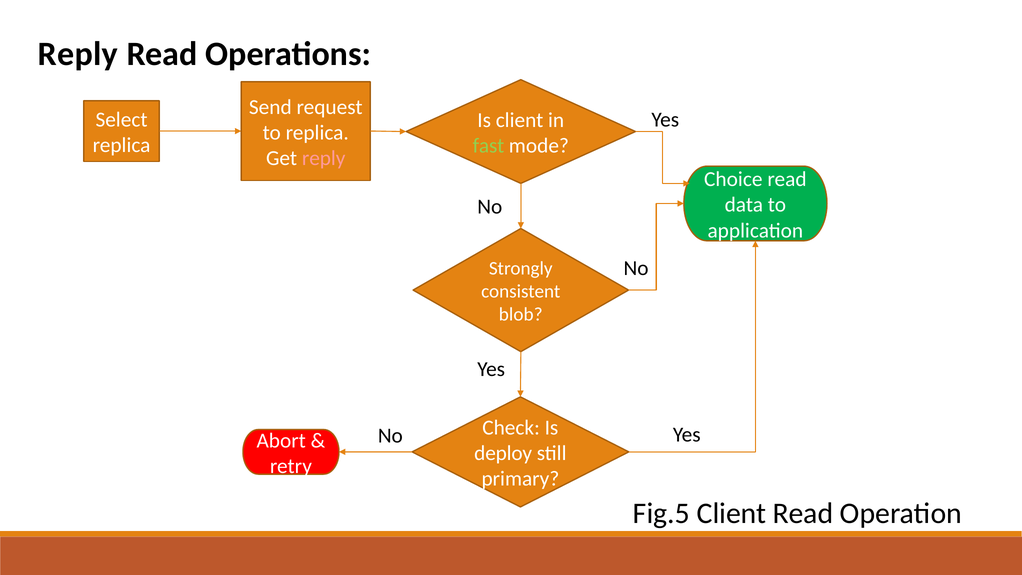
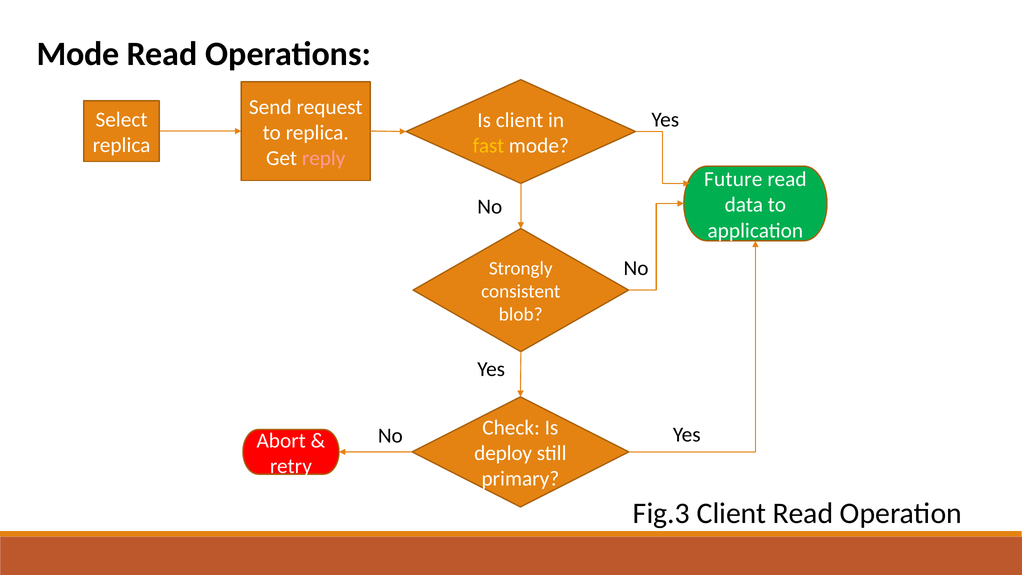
Reply: Reply -> Mode (78, 54)
fast colour: light green -> yellow (488, 146)
Choice: Choice -> Future (733, 179)
Fig.5: Fig.5 -> Fig.3 (661, 513)
